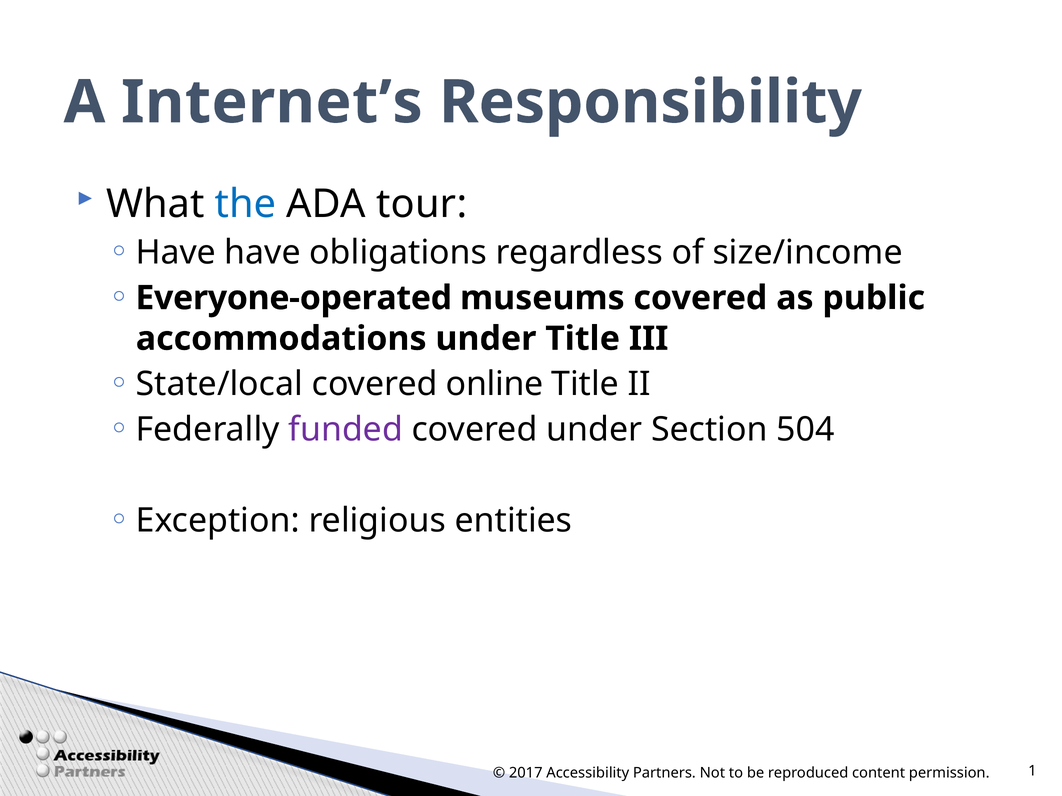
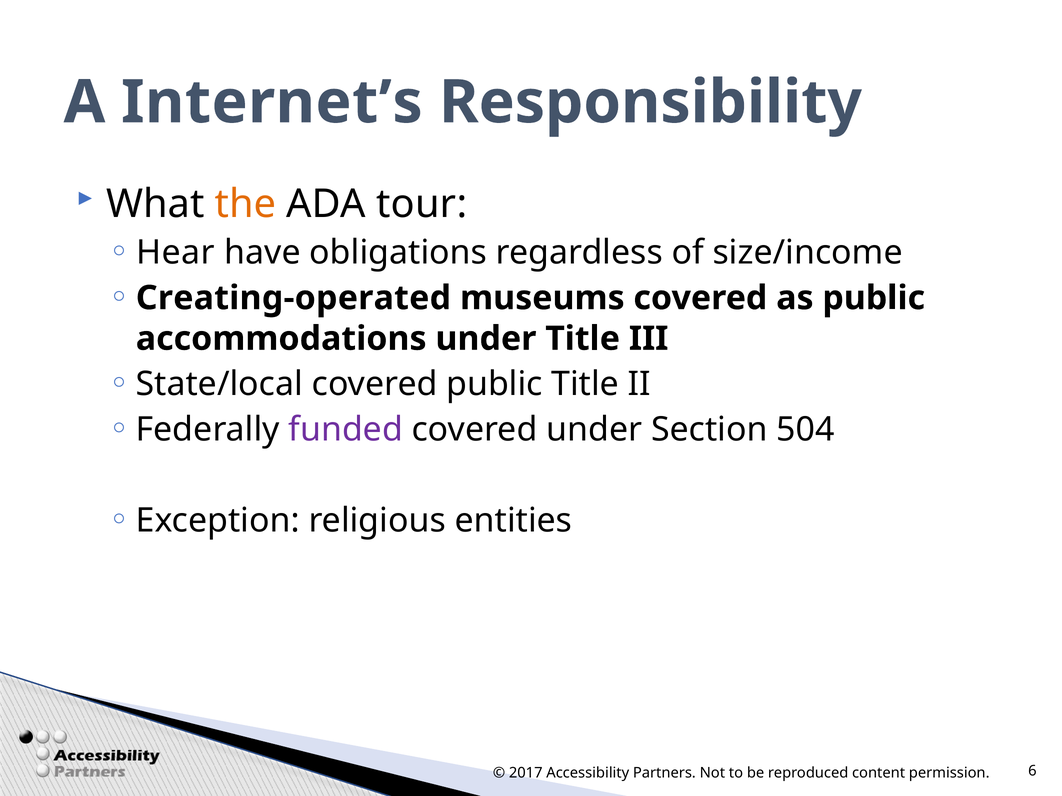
the colour: blue -> orange (246, 204)
Have: Have -> Hear (176, 253)
Everyone-operated: Everyone-operated -> Creating-operated (293, 298)
covered online: online -> public (495, 384)
1: 1 -> 6 (1032, 771)
